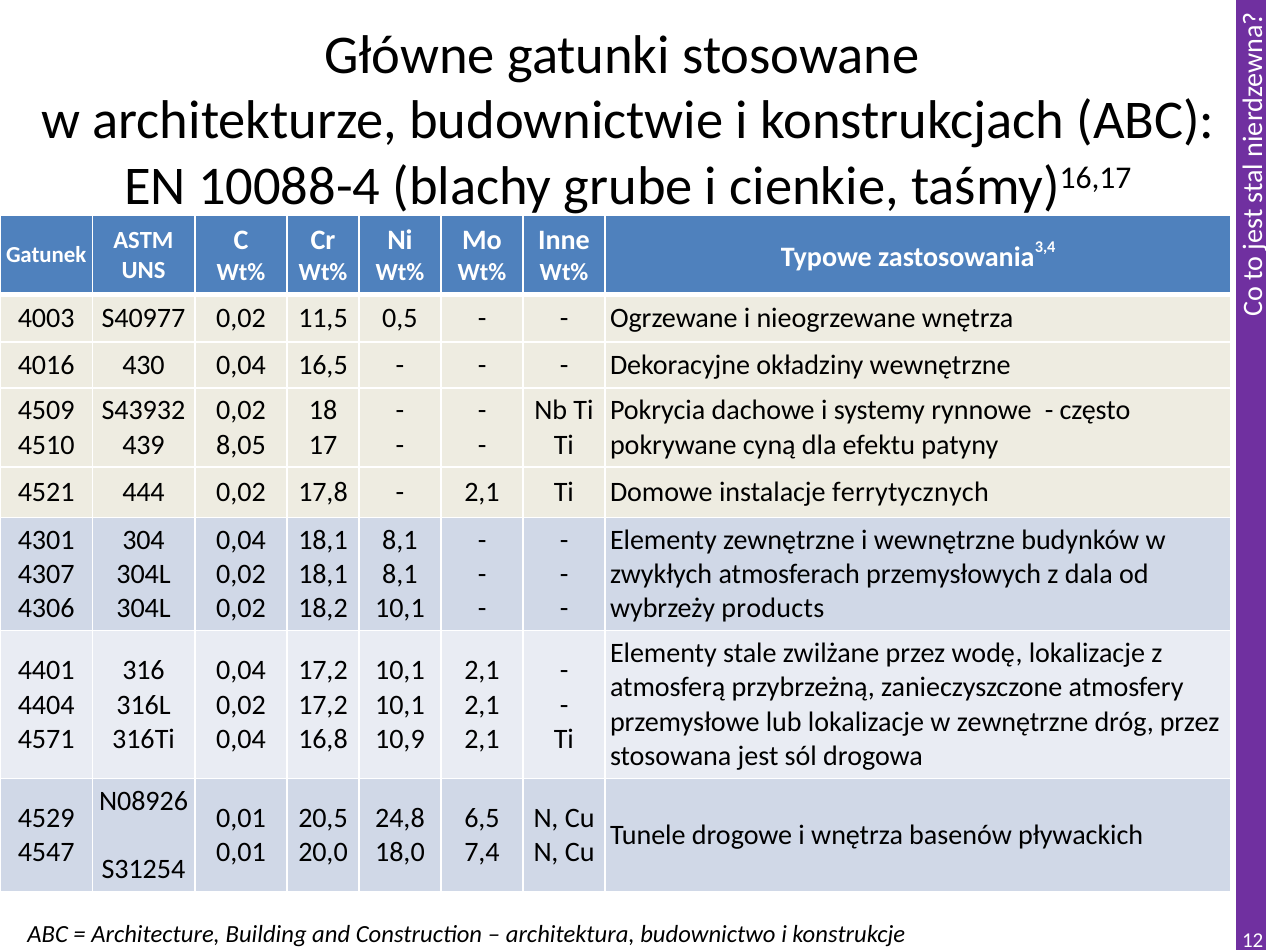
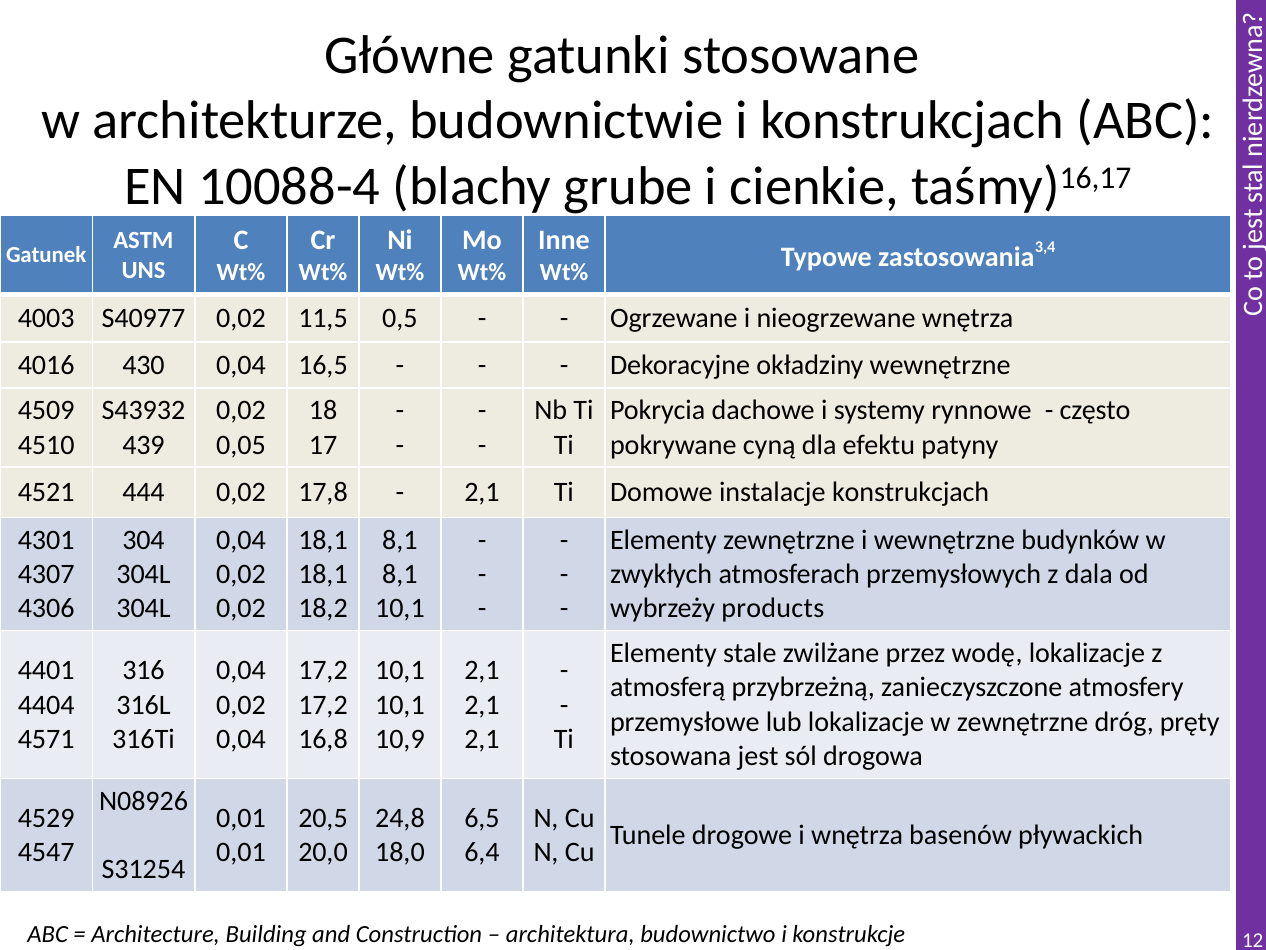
8,05: 8,05 -> 0,05 (241, 445)
instalacje ferrytycznych: ferrytycznych -> konstrukcjach (911, 492)
dróg przez: przez -> pręty (1190, 722)
7,4: 7,4 -> 6,4 (482, 852)
